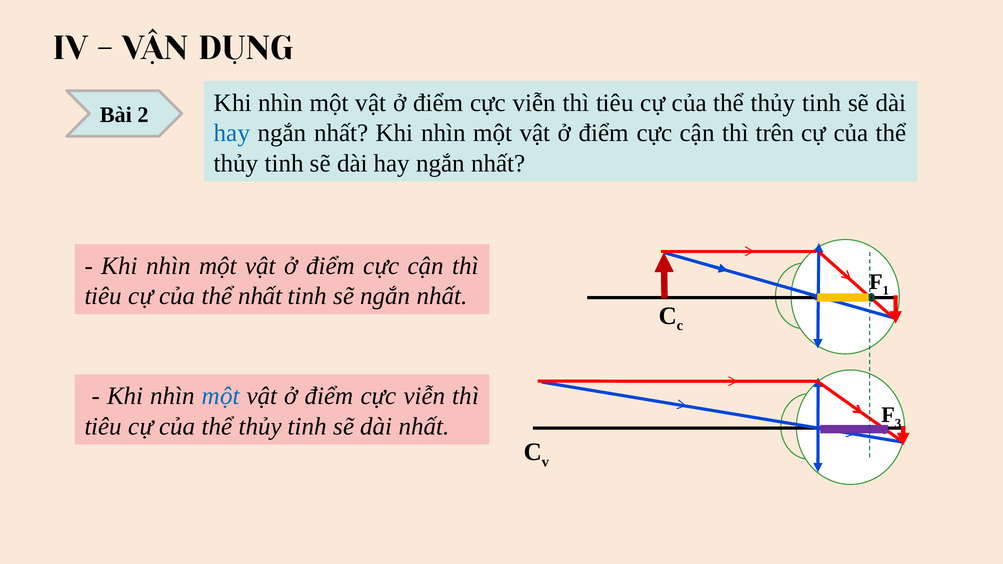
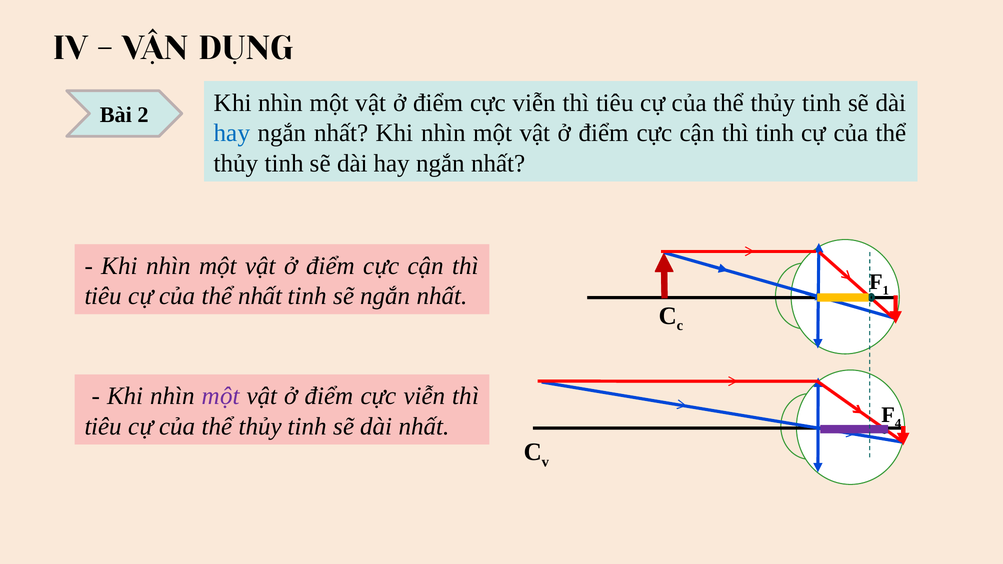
thì trên: trên -> tinh (775, 133)
một colour: blue -> purple (221, 396)
3: 3 -> 4 (898, 424)
